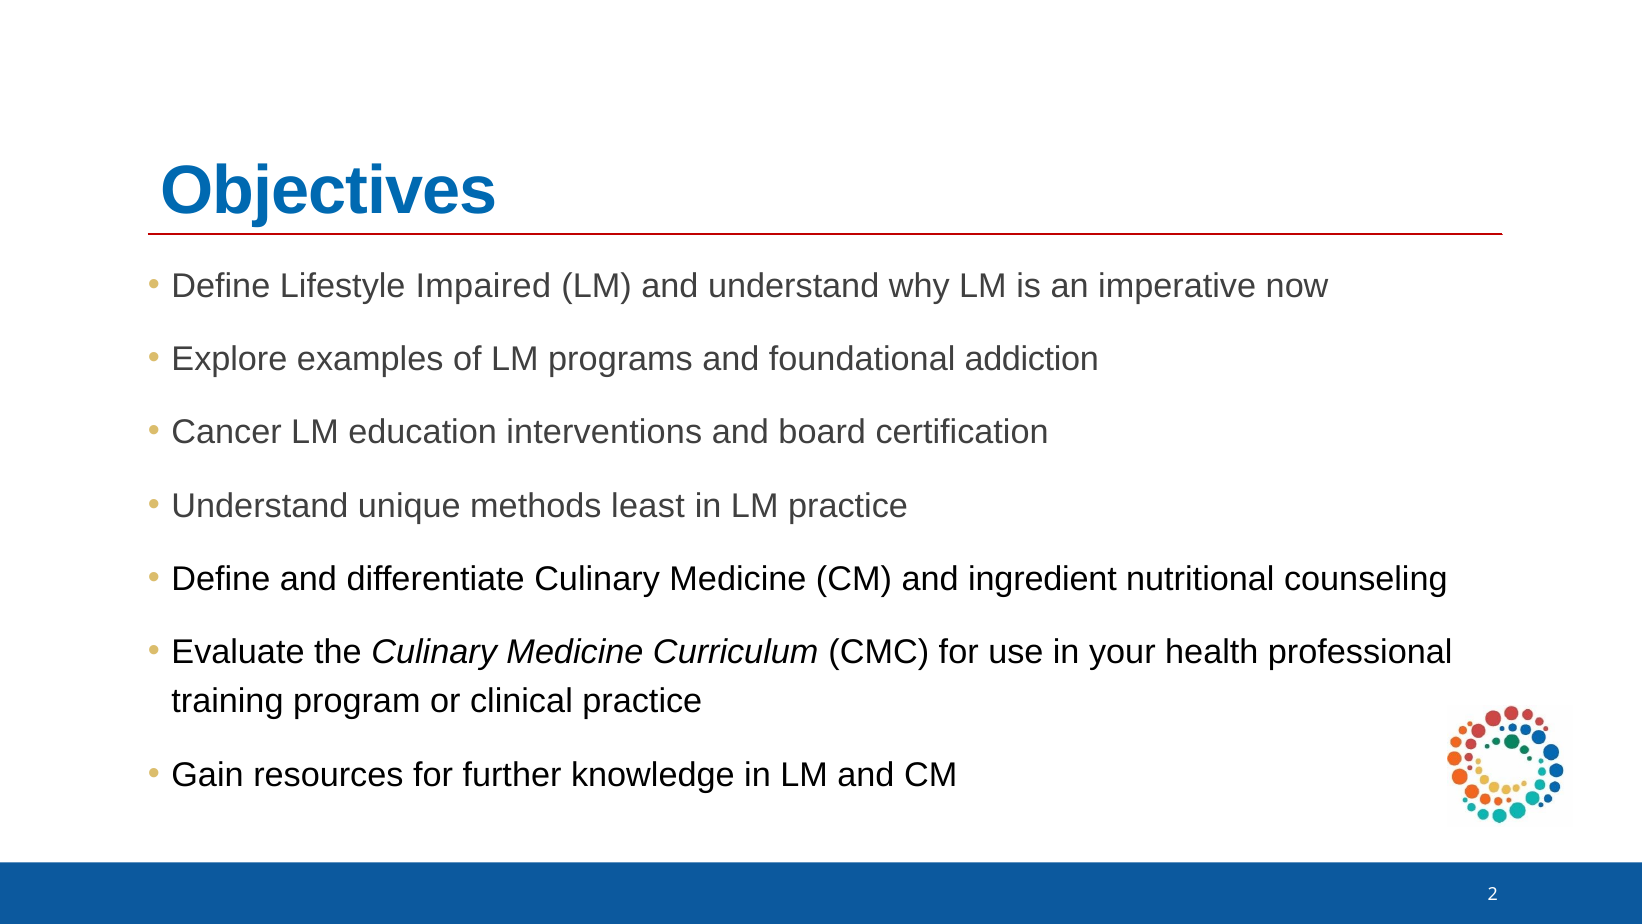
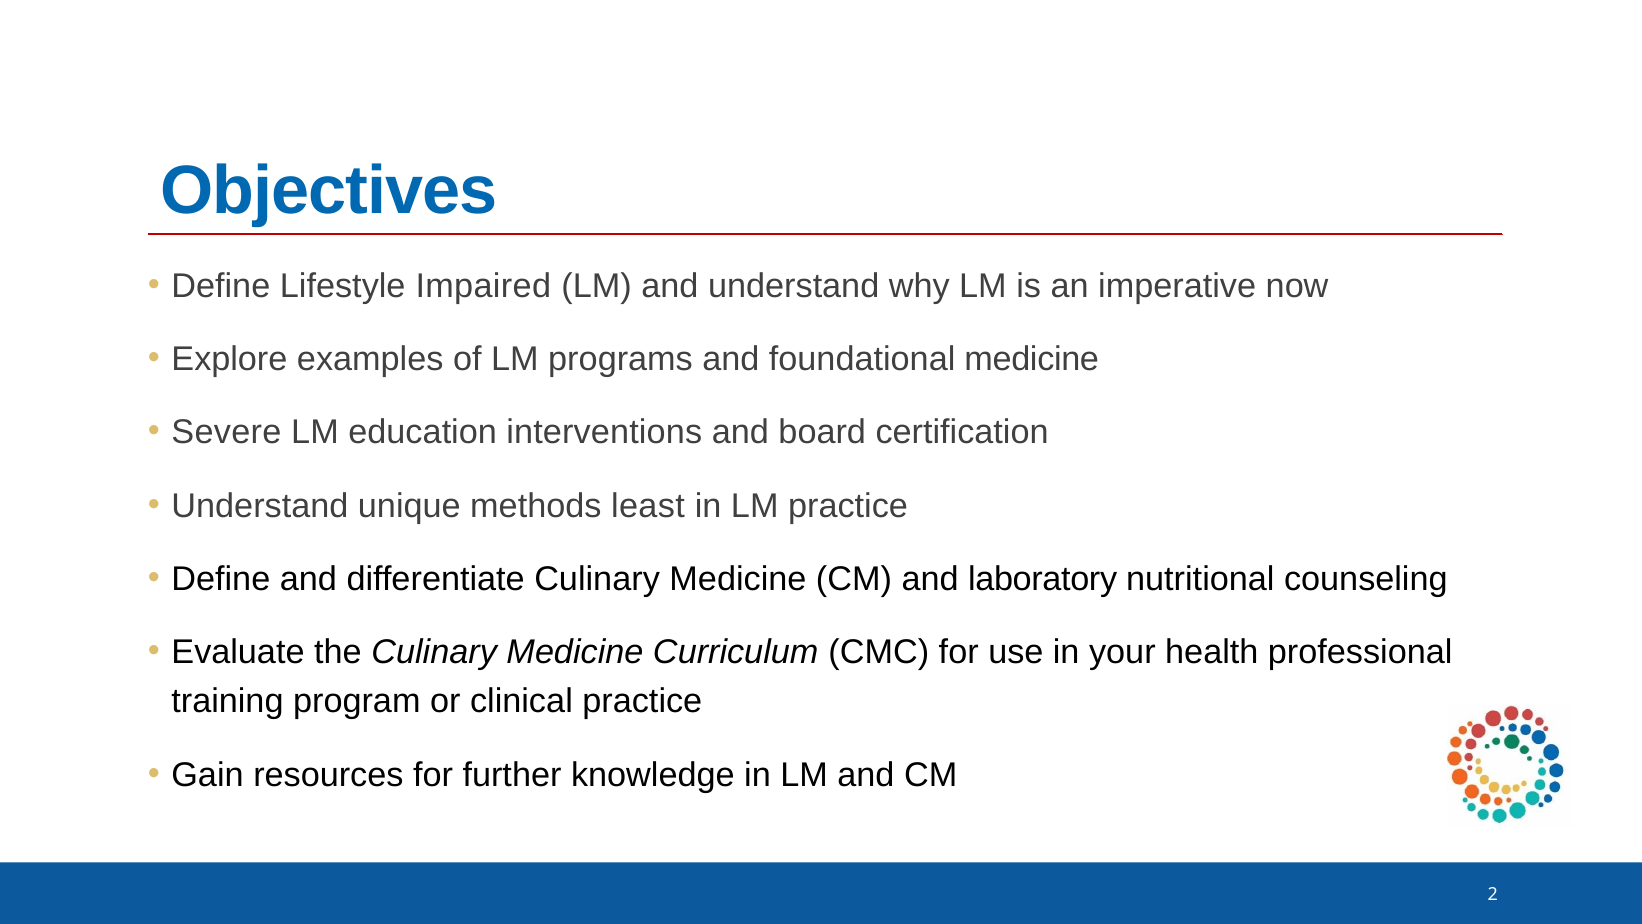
foundational addiction: addiction -> medicine (1032, 359)
Cancer: Cancer -> Severe (226, 432)
ingredient: ingredient -> laboratory (1043, 579)
